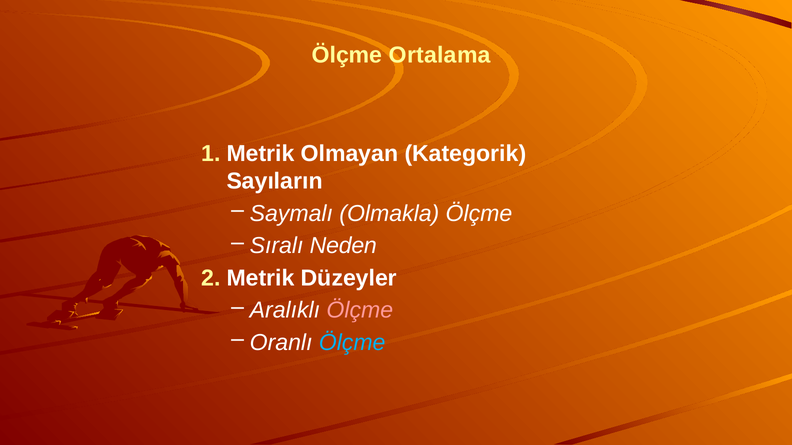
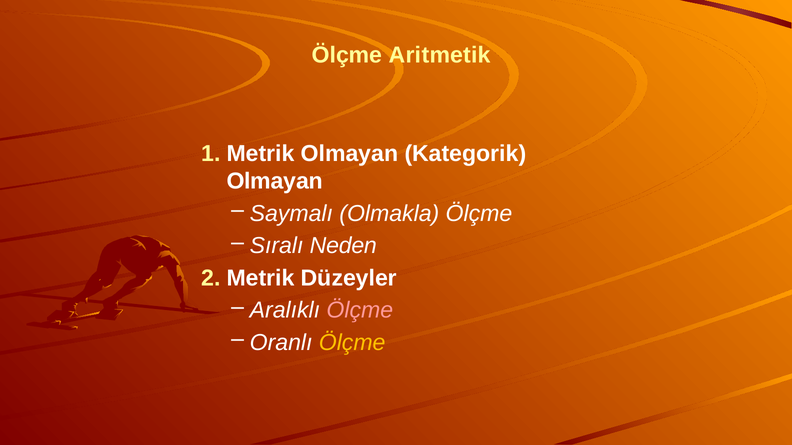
Ortalama: Ortalama -> Aritmetik (440, 55)
Sayıların: Sayıların -> Olmayan (275, 181)
Ölçme colour: light blue -> yellow (352, 343)
